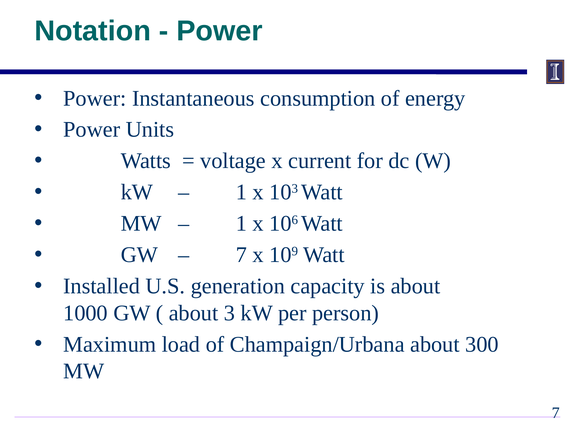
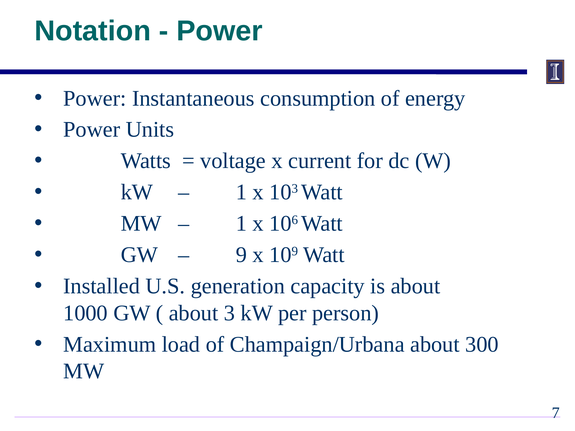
7: 7 -> 9 (241, 255)
